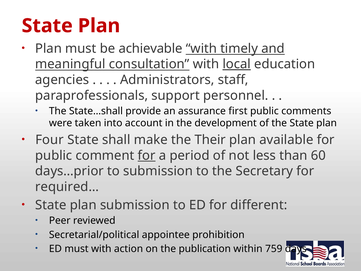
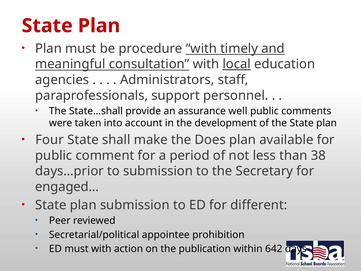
achievable: achievable -> procedure (150, 48)
first: first -> well (238, 111)
Their: Their -> Does (210, 140)
for underline: present -> none (147, 155)
60: 60 -> 38 (318, 155)
required…: required… -> engaged… (67, 187)
759: 759 -> 642 (274, 249)
